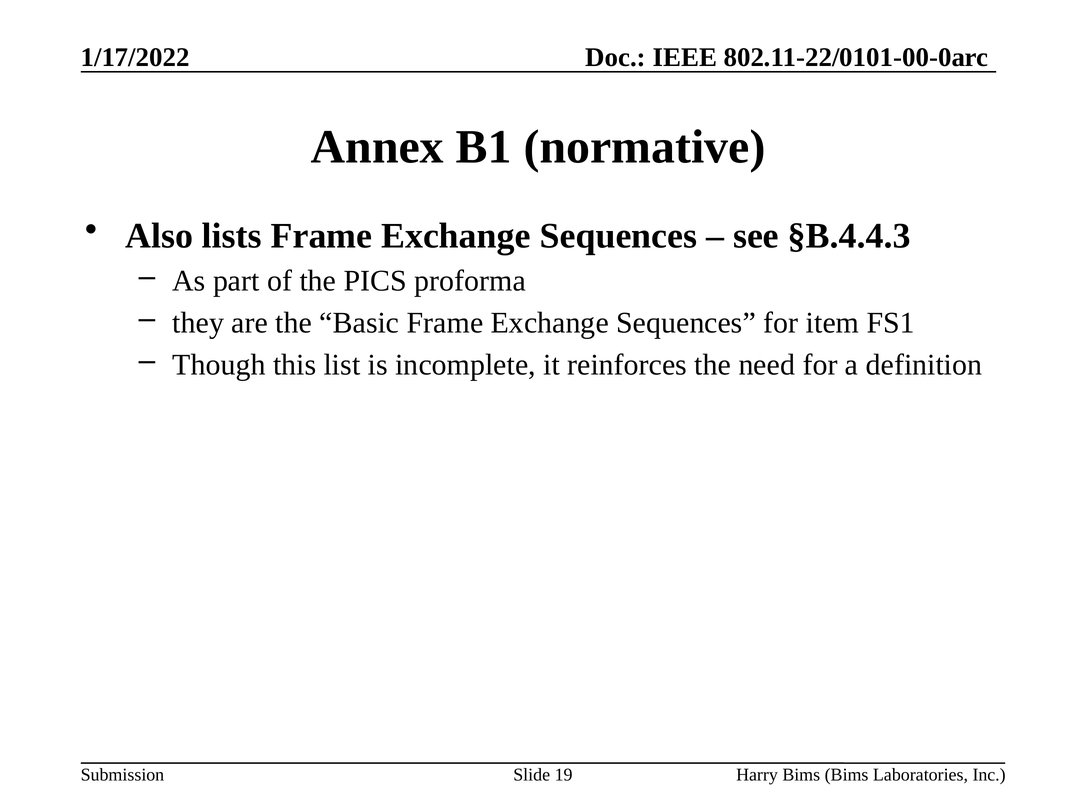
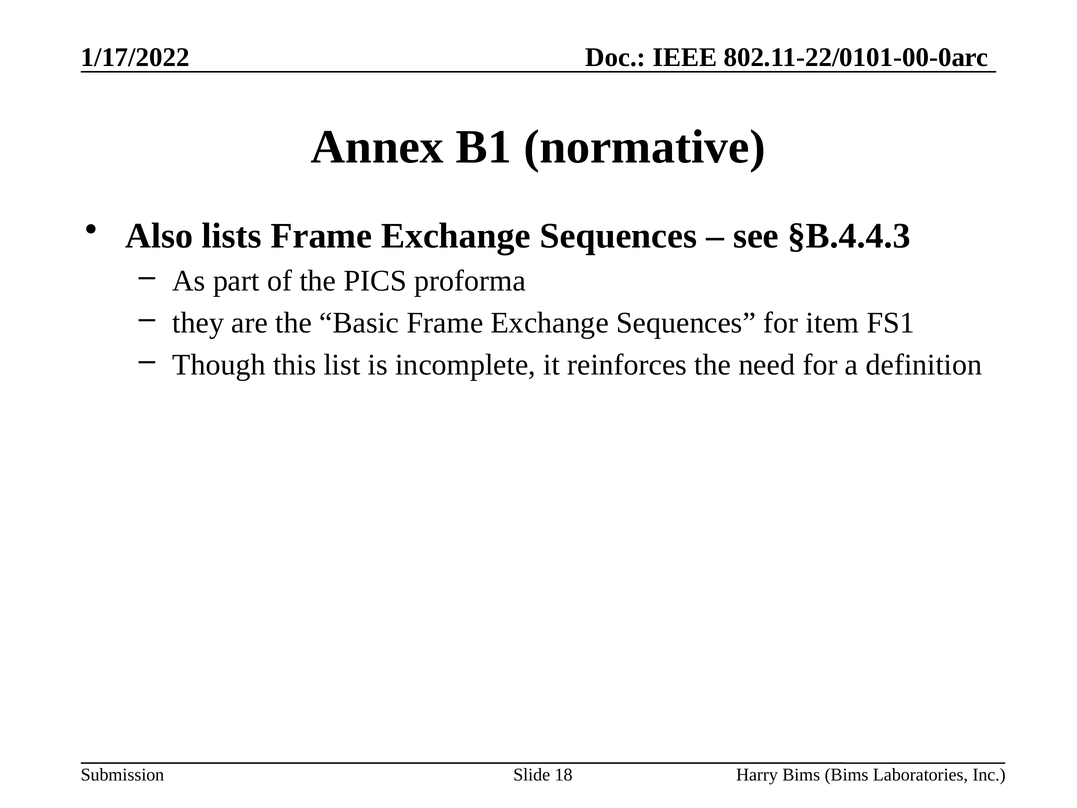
19: 19 -> 18 (564, 775)
